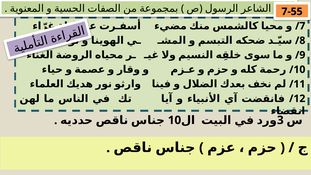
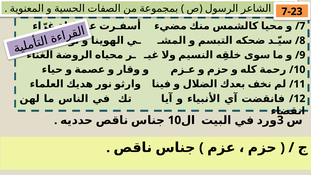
7-55: 7-55 -> 7-23 (292, 12)
